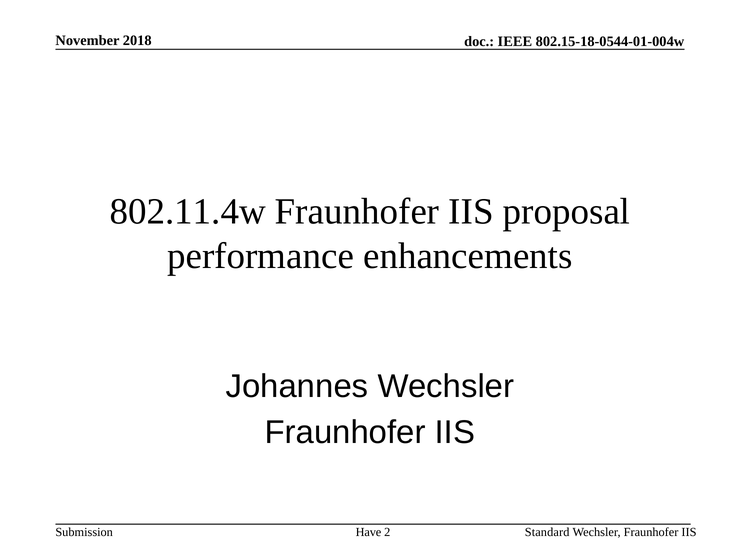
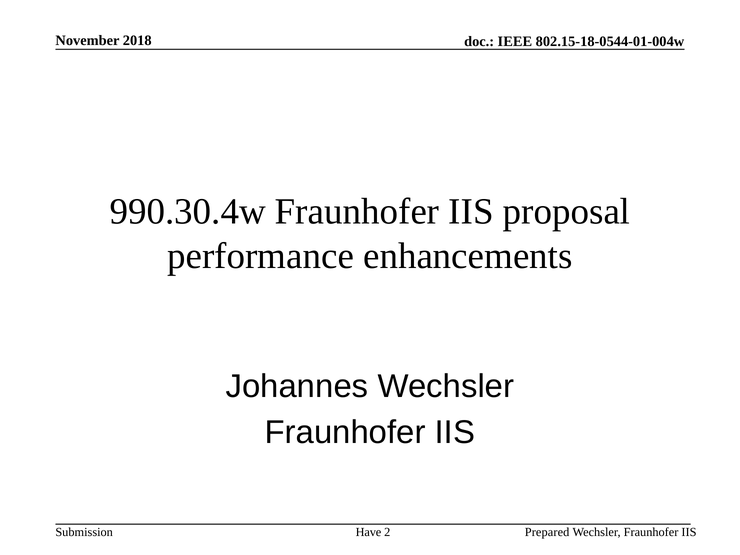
802.11.4w: 802.11.4w -> 990.30.4w (188, 212)
Standard: Standard -> Prepared (547, 532)
